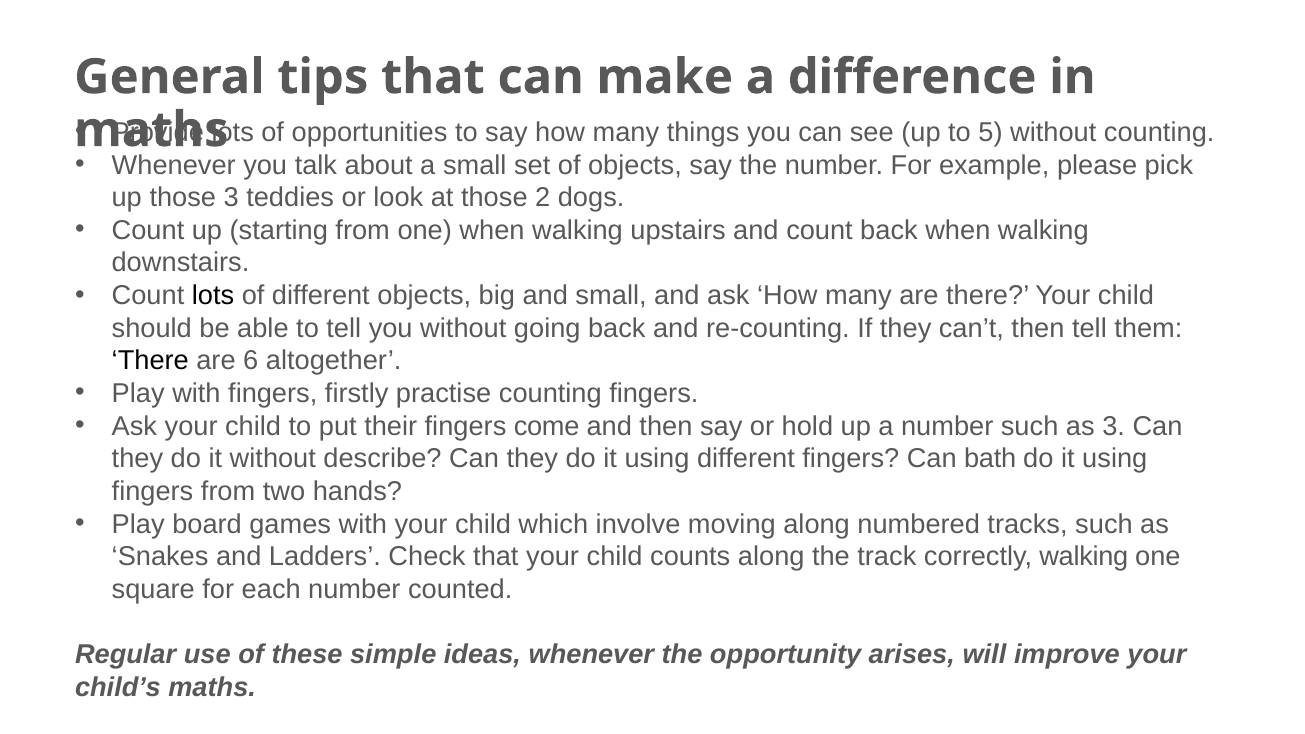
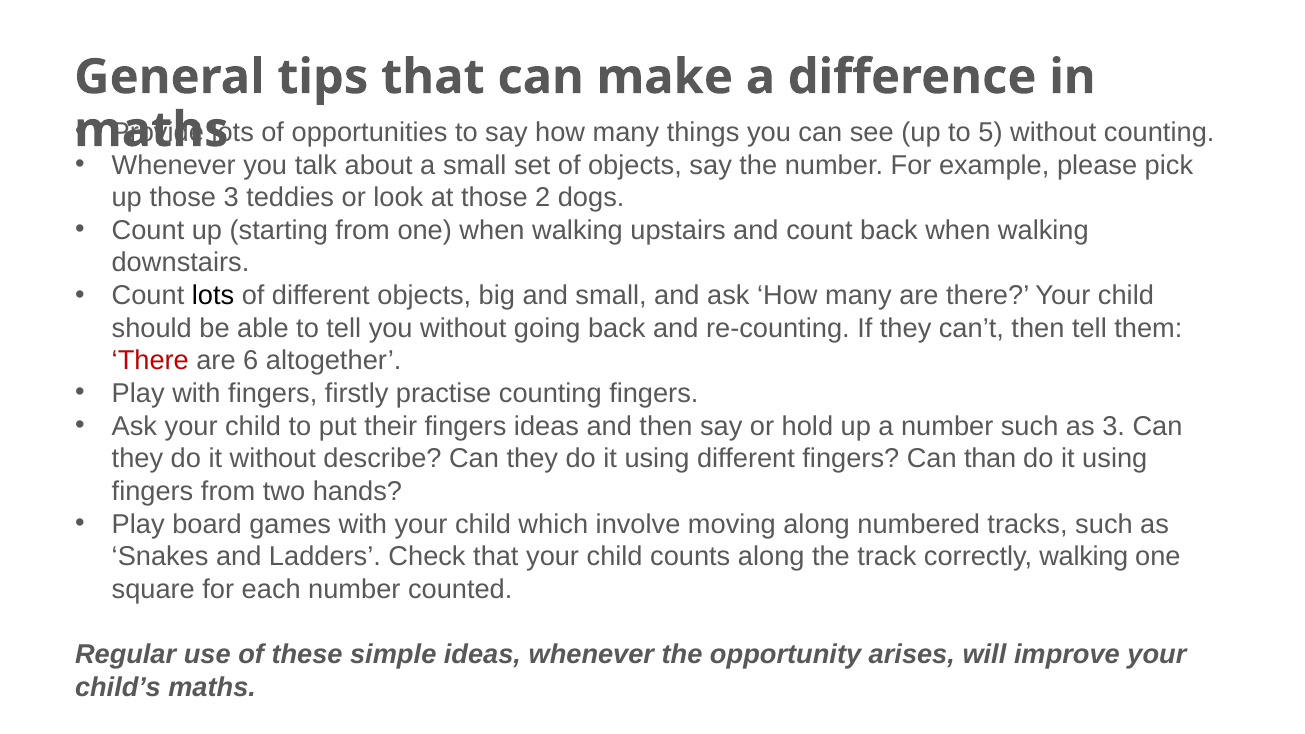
There colour: black -> red (150, 361)
fingers come: come -> ideas (547, 426)
bath: bath -> than (990, 459)
